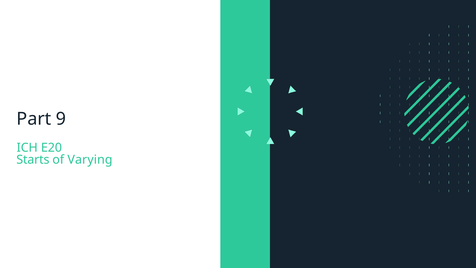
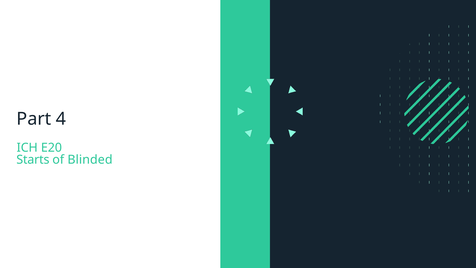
9: 9 -> 4 (61, 119)
Varying: Varying -> Blinded (90, 160)
